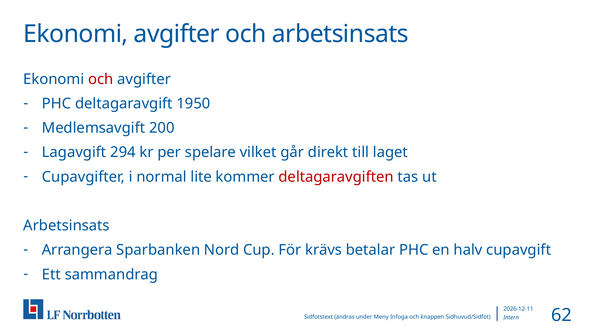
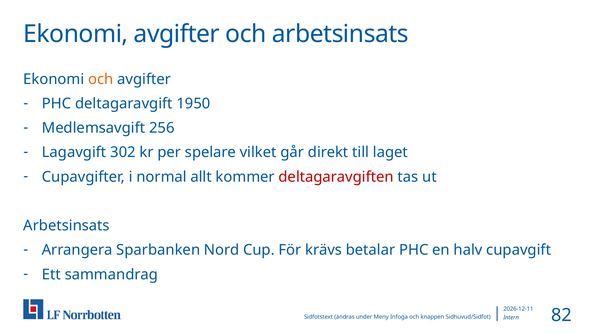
och colour: red -> orange (101, 79)
200: 200 -> 256 (162, 128)
294: 294 -> 302 (123, 152)
lite: lite -> allt (201, 177)
62: 62 -> 82 (561, 315)
